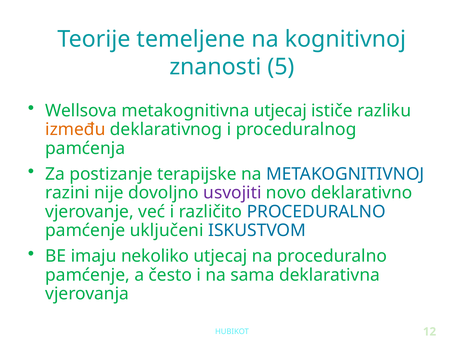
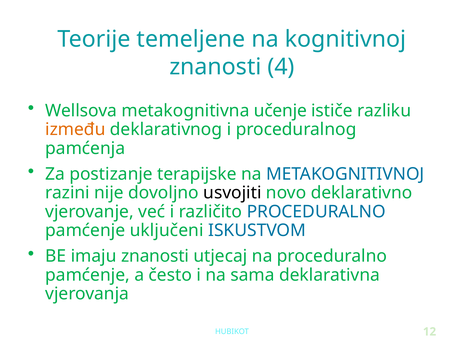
5: 5 -> 4 (281, 67)
metakognitivna utjecaj: utjecaj -> učenje (280, 111)
usvojiti colour: purple -> black (232, 193)
imaju nekoliko: nekoliko -> znanosti (155, 256)
